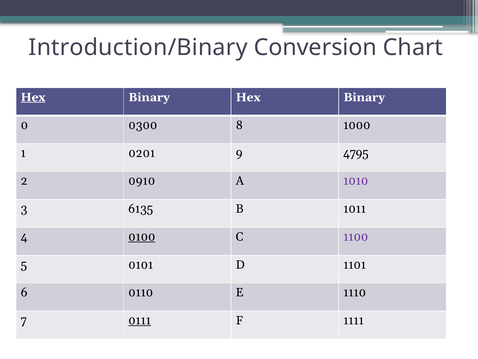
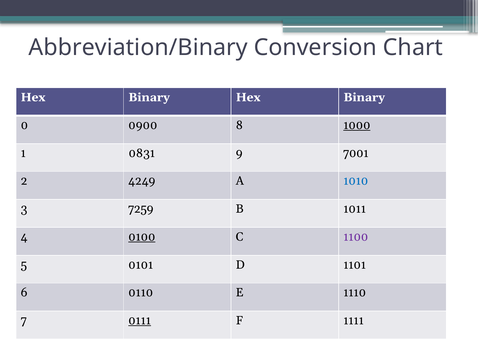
Introduction/Binary: Introduction/Binary -> Abbreviation/Binary (138, 47)
Hex underline: present -> none (33, 97)
0300: 0300 -> 0900 (143, 125)
1000 underline: none -> present (357, 125)
0201: 0201 -> 0831 (142, 153)
4795: 4795 -> 7001 (356, 153)
0910: 0910 -> 4249 (142, 181)
1010 colour: purple -> blue (356, 181)
6135: 6135 -> 7259 (141, 209)
